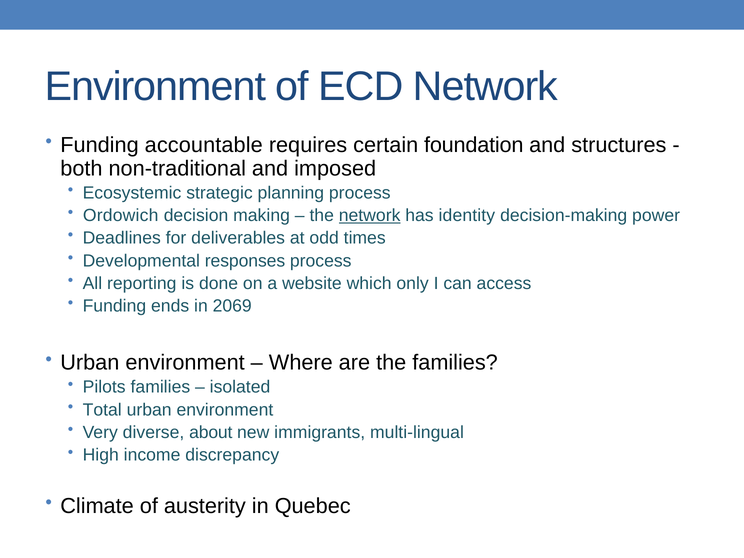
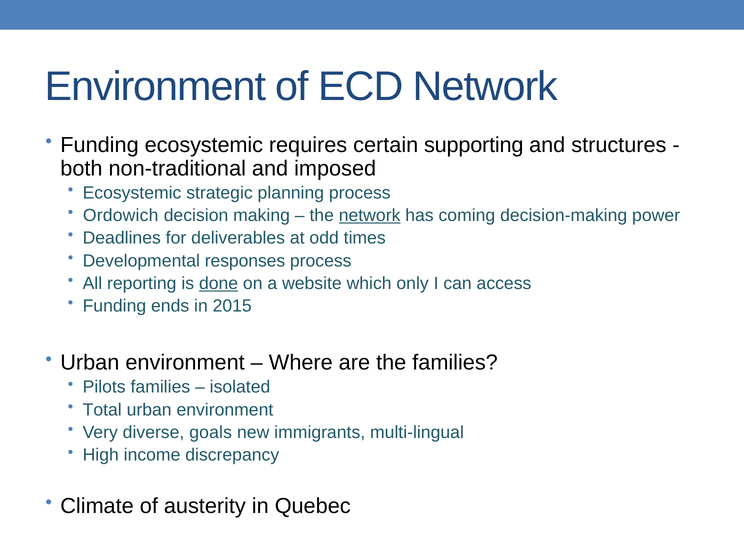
Funding accountable: accountable -> ecosystemic (204, 145)
foundation: foundation -> supporting (474, 145)
identity: identity -> coming (467, 215)
done underline: none -> present (219, 283)
2069: 2069 -> 2015 (232, 306)
about: about -> goals (211, 432)
